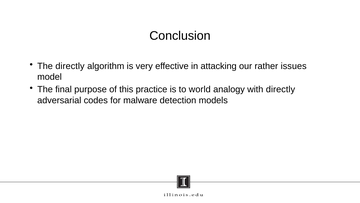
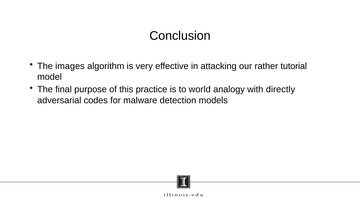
The directly: directly -> images (70, 66)
issues: issues -> tutorial (294, 66)
